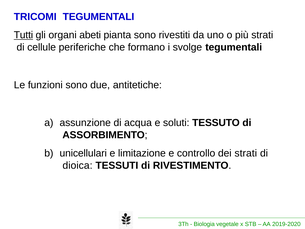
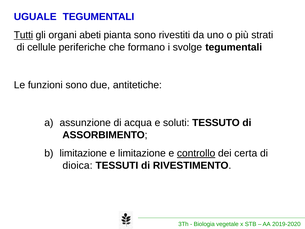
TRICOMI: TRICOMI -> UGUALE (35, 17)
unicellulari: unicellulari -> limitazione (83, 153)
controllo underline: none -> present (196, 153)
dei strati: strati -> certa (246, 153)
